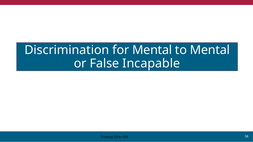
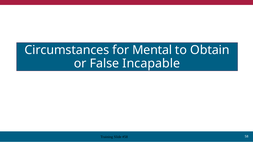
Discrimination: Discrimination -> Circumstances (67, 50)
to Mental: Mental -> Obtain (210, 50)
